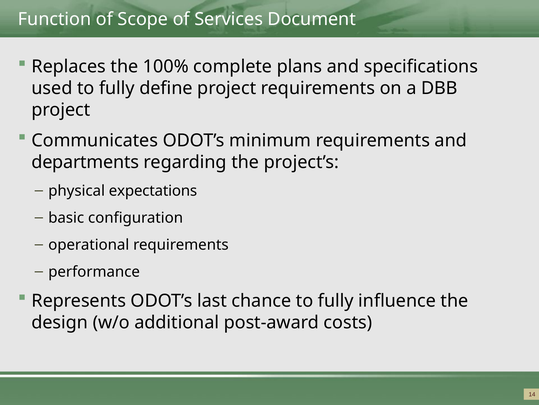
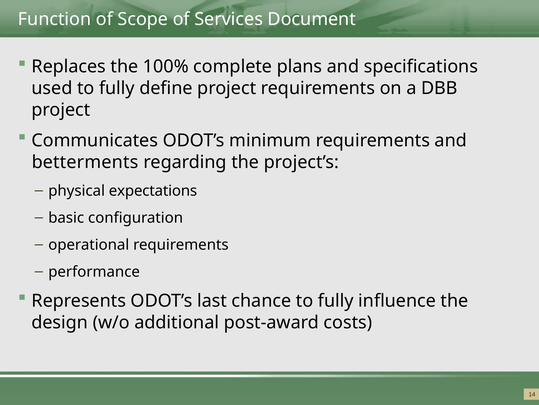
departments: departments -> betterments (85, 162)
